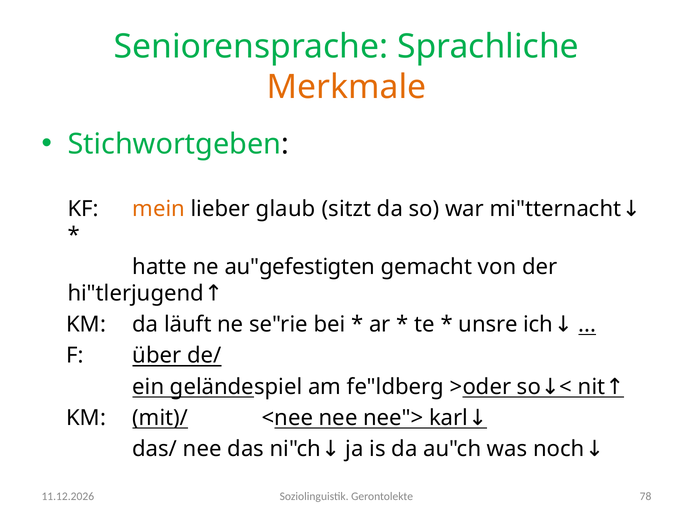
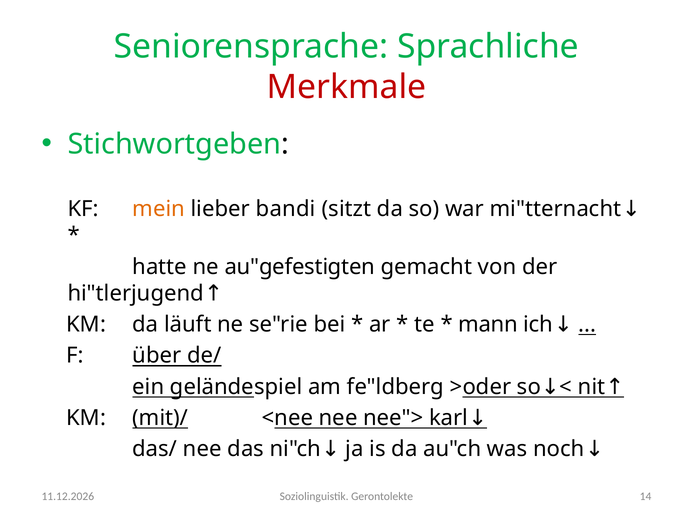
Merkmale colour: orange -> red (346, 87)
glaub: glaub -> bandi (286, 209)
unsre: unsre -> mann (488, 324)
78: 78 -> 14 (646, 496)
